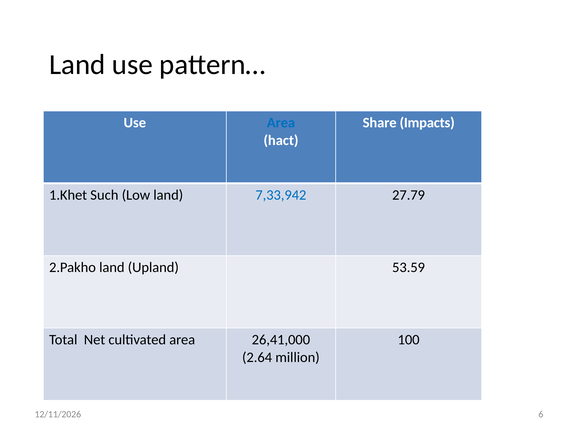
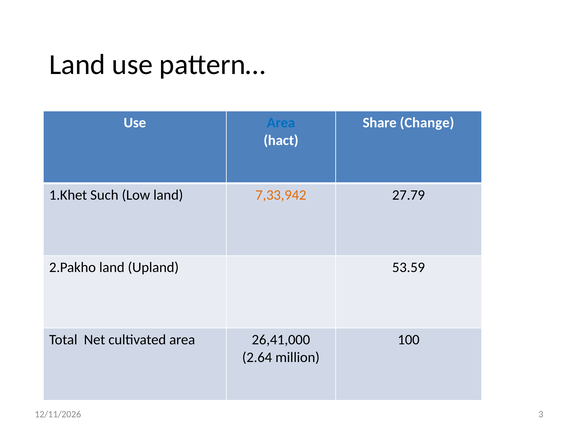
Impacts: Impacts -> Change (427, 123)
7,33,942 colour: blue -> orange (281, 195)
6: 6 -> 3 (541, 414)
